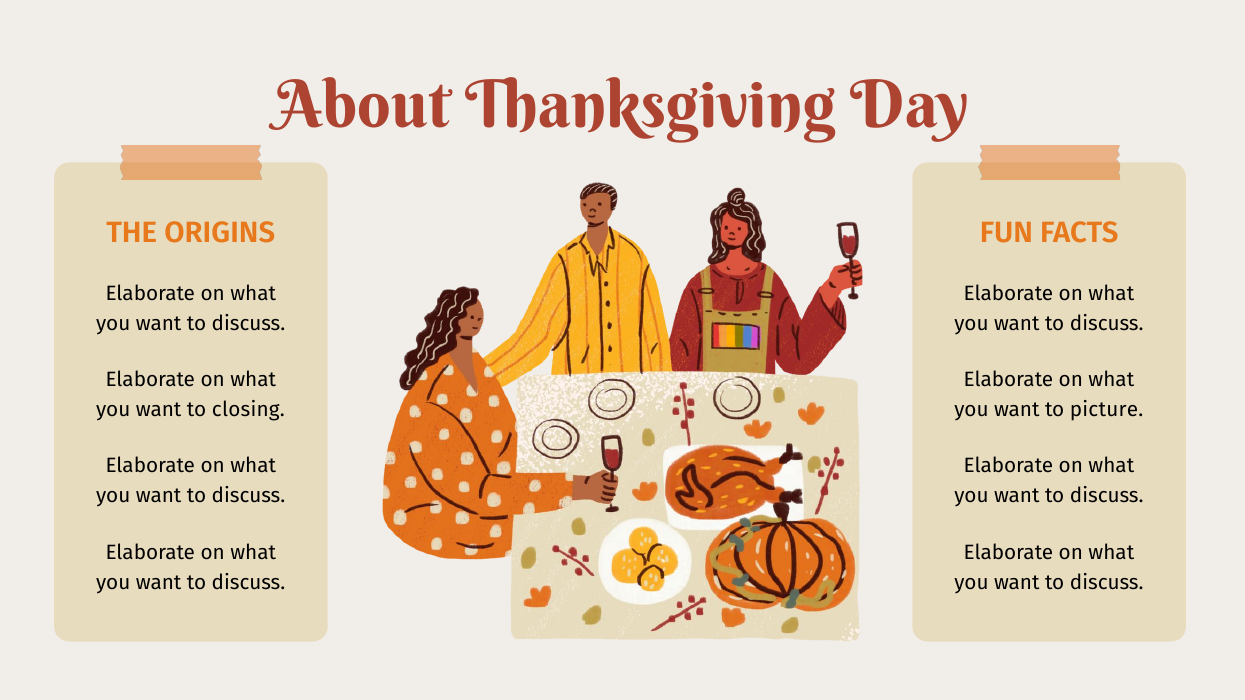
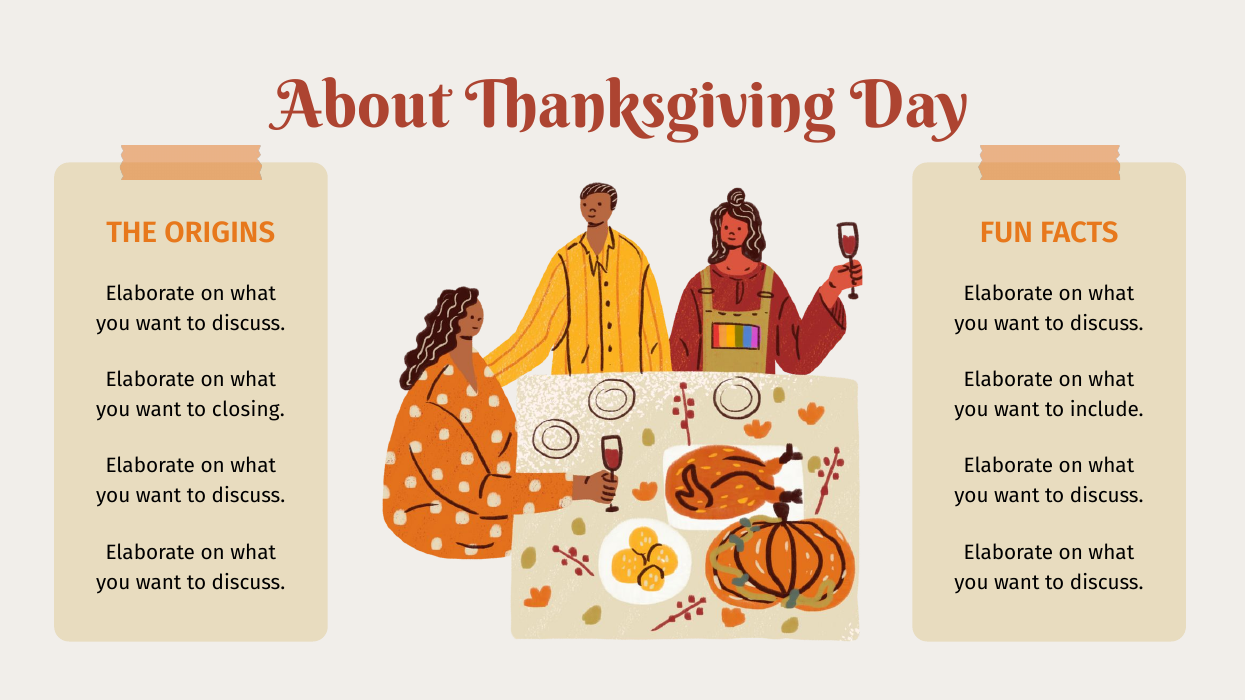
picture: picture -> include (1107, 410)
